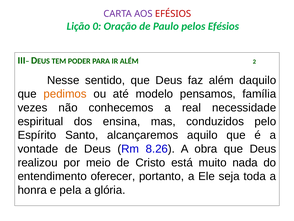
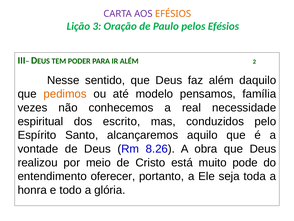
EFÉSIOS colour: red -> orange (173, 14)
0: 0 -> 3 (97, 26)
ensina: ensina -> escrito (122, 121)
nada: nada -> pode (245, 162)
pela: pela -> todo (71, 190)
